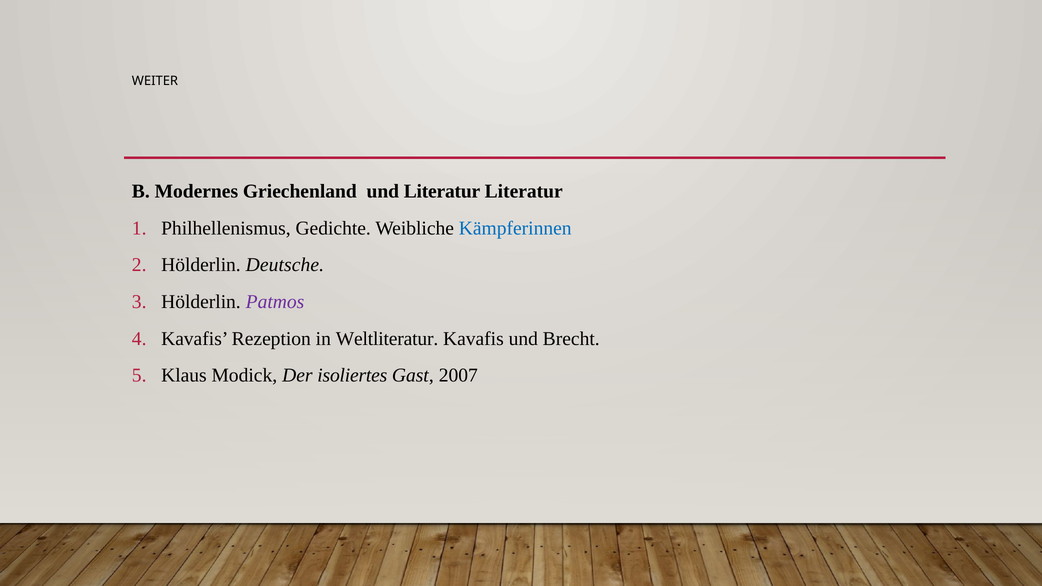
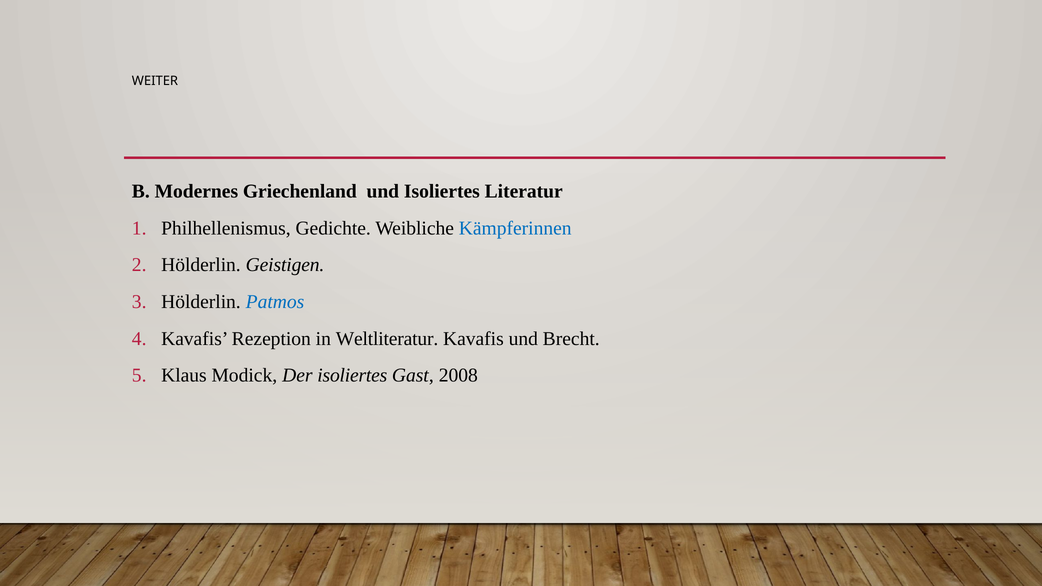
und Literatur: Literatur -> Isoliertes (442, 191)
Deutsche: Deutsche -> Geistigen (285, 265)
Patmos colour: purple -> blue (275, 302)
2007: 2007 -> 2008 (458, 375)
